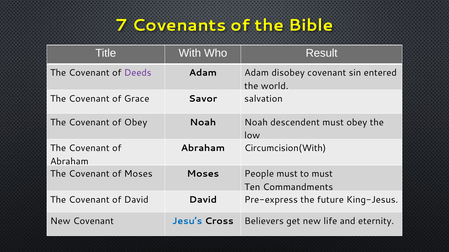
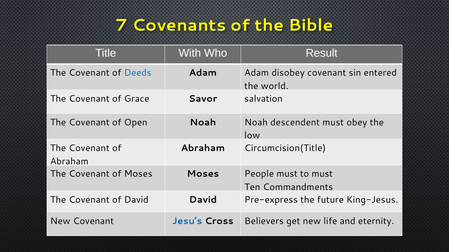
Deeds colour: purple -> blue (138, 73)
of Obey: Obey -> Open (136, 123)
Circumcision(With: Circumcision(With -> Circumcision(Title (285, 148)
